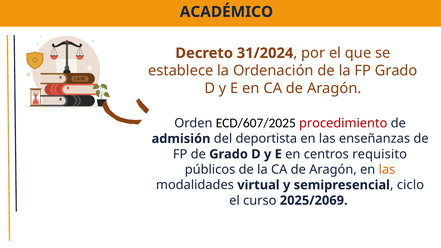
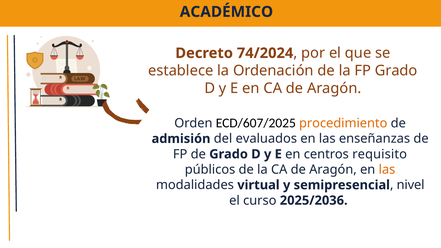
31/2024: 31/2024 -> 74/2024 (265, 53)
procedimiento colour: red -> orange (343, 123)
deportista: deportista -> evaluados (266, 139)
ciclo: ciclo -> nivel (411, 185)
2025/2069: 2025/2069 -> 2025/2036 (314, 200)
